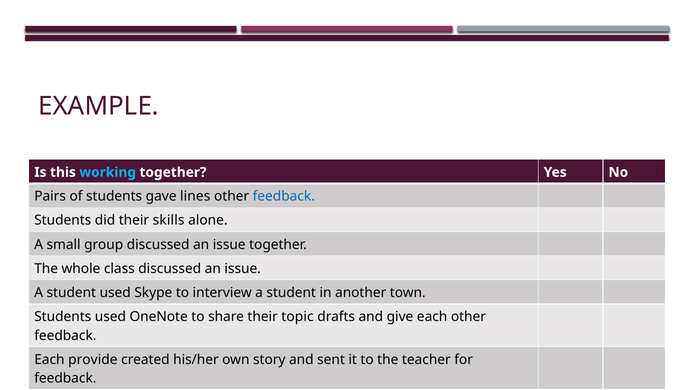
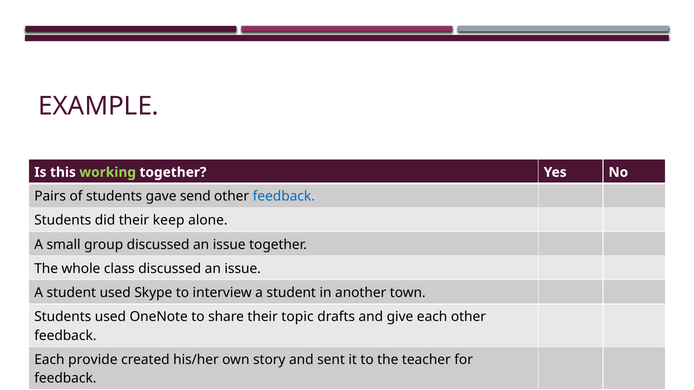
working colour: light blue -> light green (108, 172)
lines: lines -> send (195, 197)
skills: skills -> keep (169, 221)
